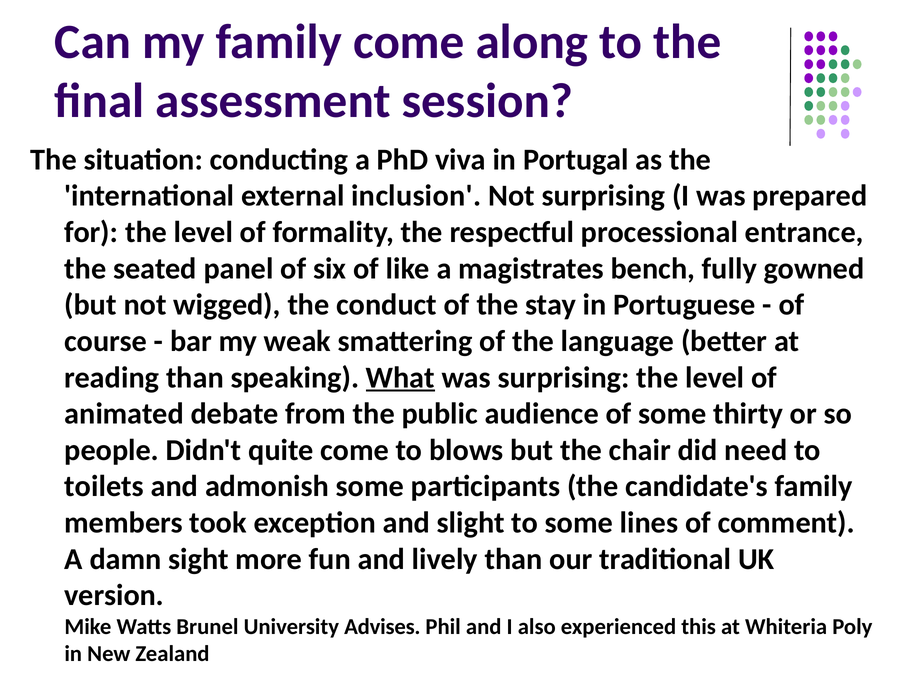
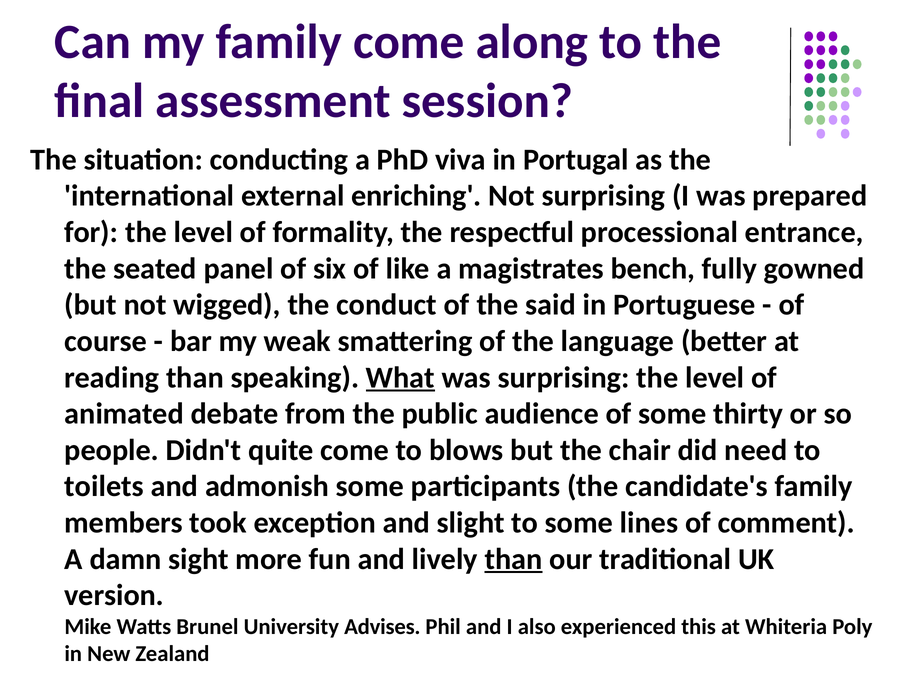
inclusion: inclusion -> enriching (416, 196)
stay: stay -> said (551, 305)
than underline: none -> present (514, 559)
